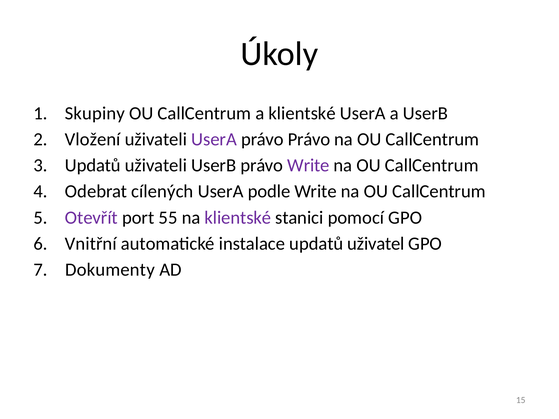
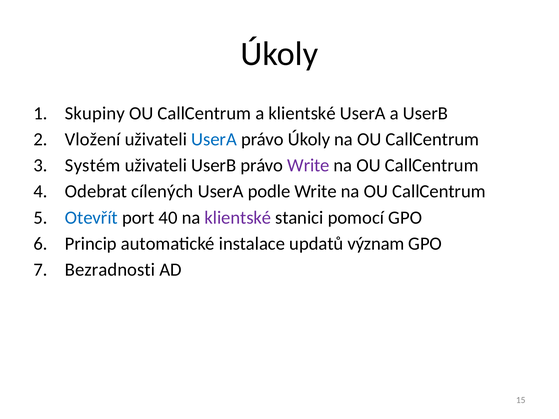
UserA colour: purple -> blue (214, 139)
právo Právo: Právo -> Úkoly (309, 139)
Updatů: Updatů -> Systém (93, 166)
Otevřít colour: purple -> blue (91, 218)
55: 55 -> 40 (168, 218)
Vnitřní: Vnitřní -> Princip (91, 244)
uživatel: uživatel -> význam (376, 244)
Dokumenty: Dokumenty -> Bezradnosti (110, 270)
